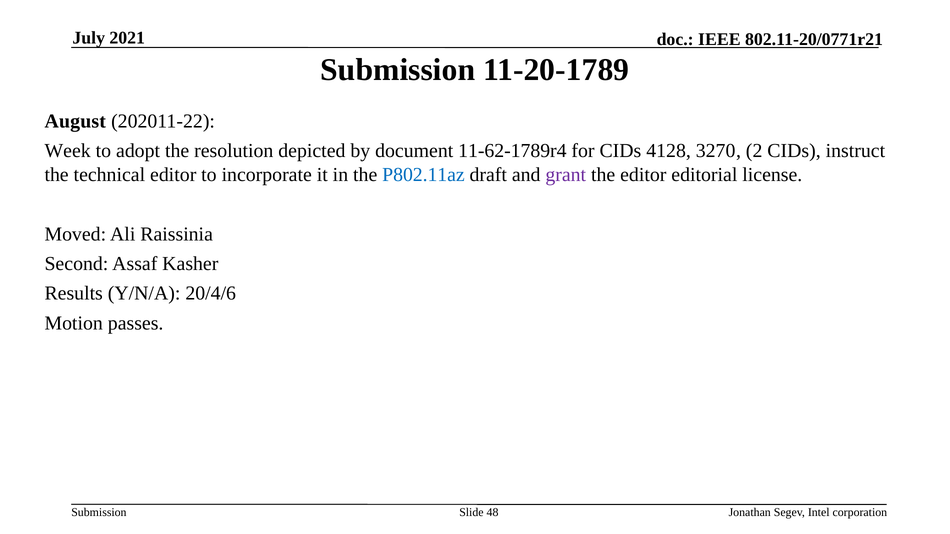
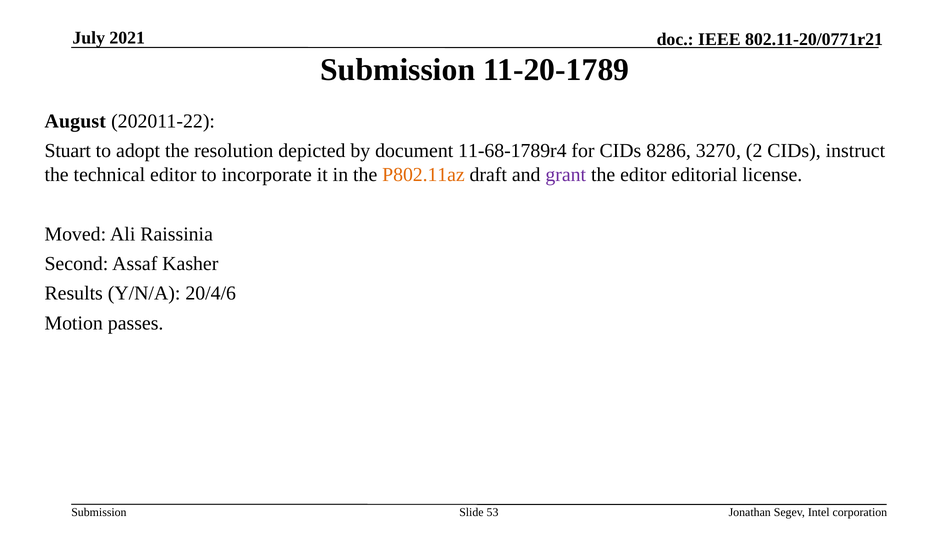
Week: Week -> Stuart (68, 151)
11-62-1789r4: 11-62-1789r4 -> 11-68-1789r4 (512, 151)
4128: 4128 -> 8286 (669, 151)
P802.11az colour: blue -> orange (423, 175)
48: 48 -> 53 (493, 513)
